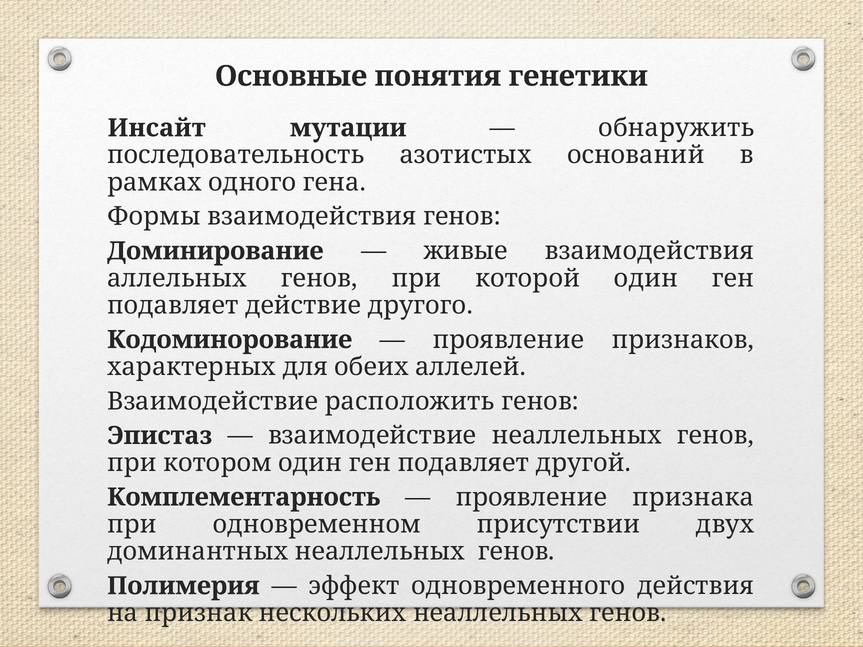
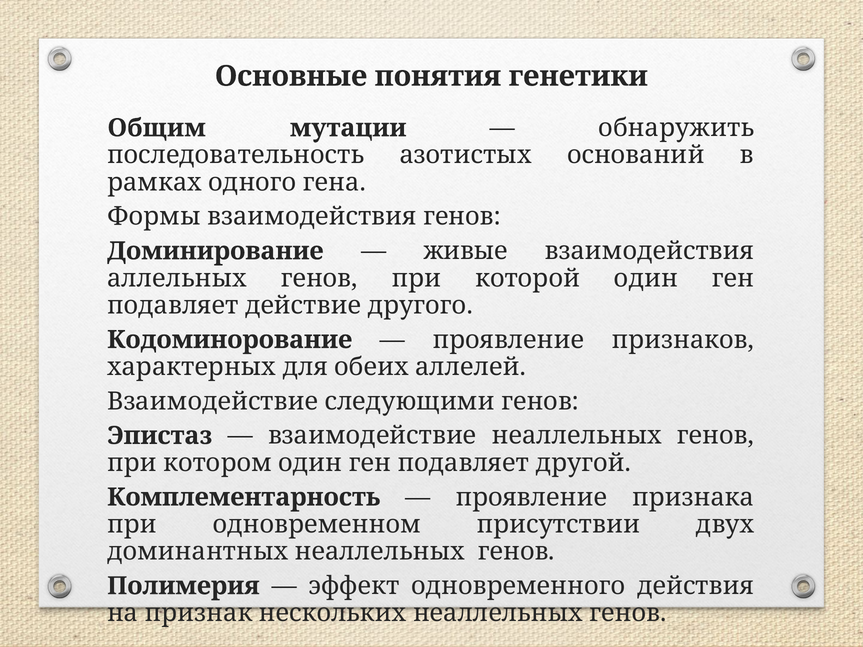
Инсайт: Инсайт -> Общим (157, 128)
расположить: расположить -> следующими (410, 401)
